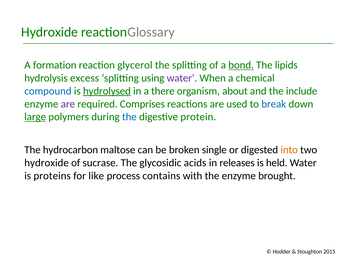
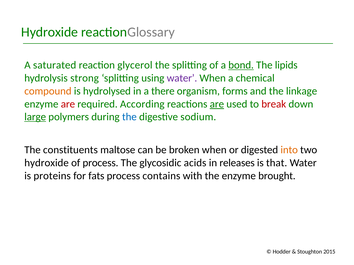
formation: formation -> saturated (55, 65)
excess: excess -> strong (85, 78)
compound colour: blue -> orange (48, 91)
hydrolysed underline: present -> none (107, 91)
about: about -> forms (235, 91)
include: include -> linkage (302, 91)
are colour: purple -> red (68, 104)
Comprises: Comprises -> According (142, 104)
are underline: none -> present (217, 104)
break colour: blue -> red (274, 104)
protein: protein -> sodium (198, 117)
hydrocarbon: hydrocarbon -> constituents (70, 150)
broken single: single -> when (214, 150)
of sucrase: sucrase -> process (100, 163)
held: held -> that (277, 163)
like: like -> fats (96, 176)
